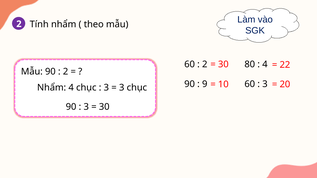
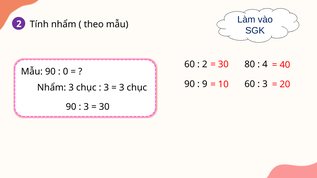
22: 22 -> 40 (285, 65)
2: 2 -> 0 (66, 72)
Nhẩm 4: 4 -> 3 (71, 88)
